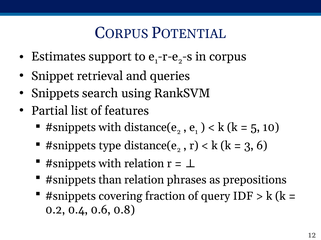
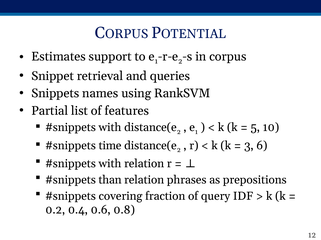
search: search -> names (100, 94)
type: type -> time (110, 146)
